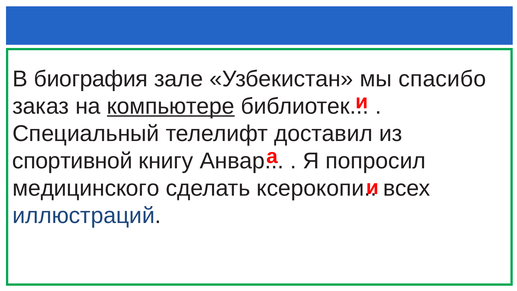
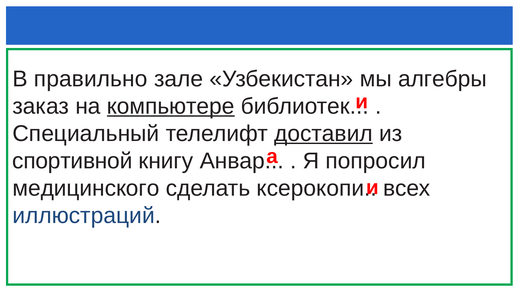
биография: биография -> правильно (91, 79)
спасибо: спасибо -> алгебры (442, 79)
доставил underline: none -> present (323, 134)
